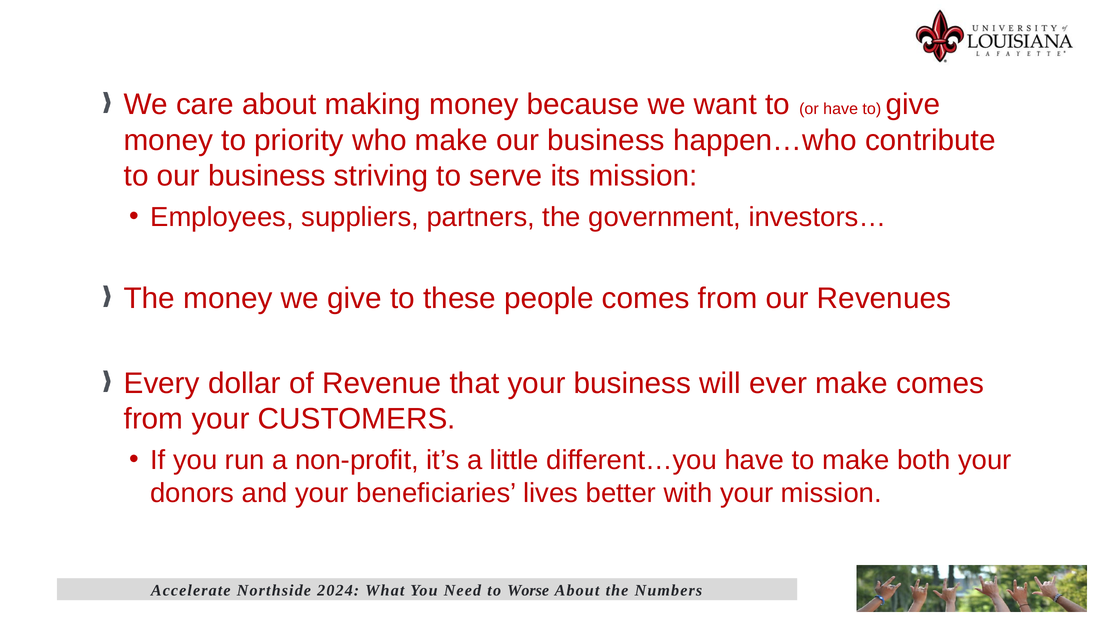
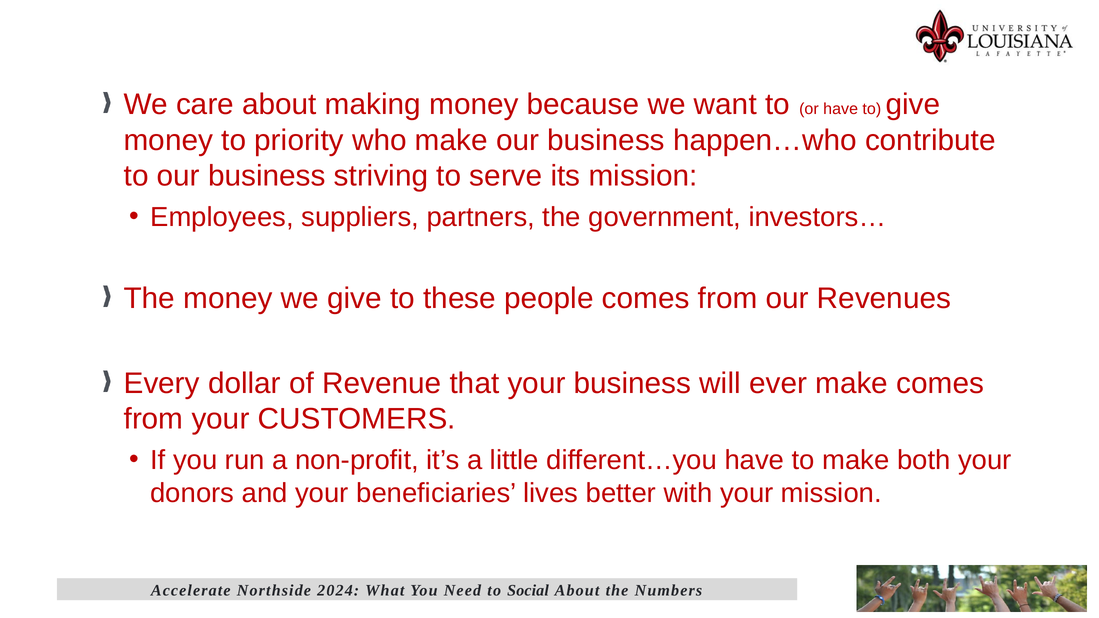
Worse: Worse -> Social (528, 591)
